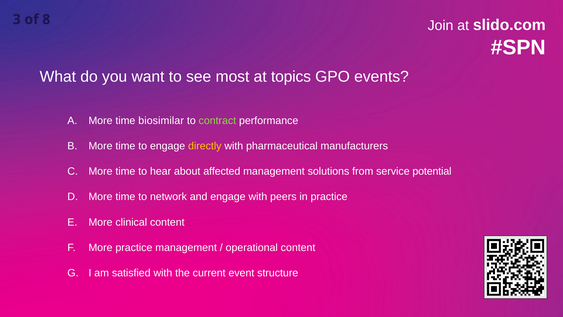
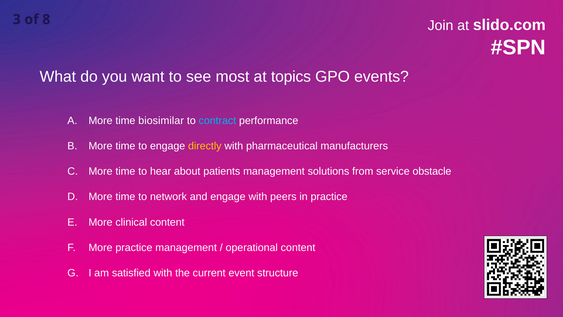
contract colour: light green -> light blue (217, 121)
affected: affected -> patients (222, 171)
potential: potential -> obstacle (432, 171)
